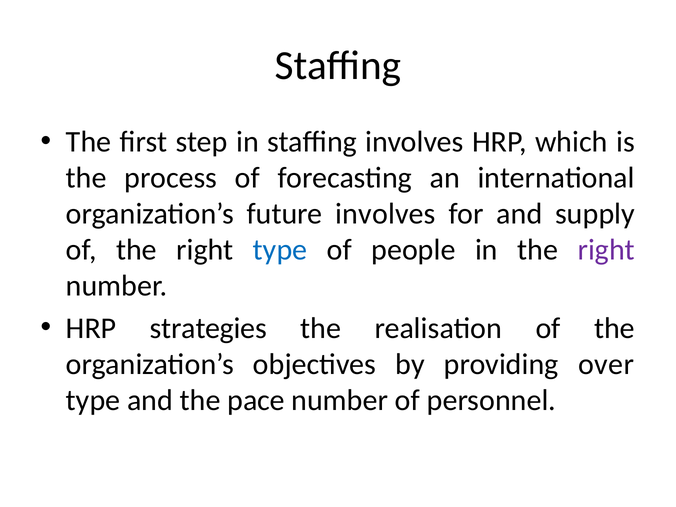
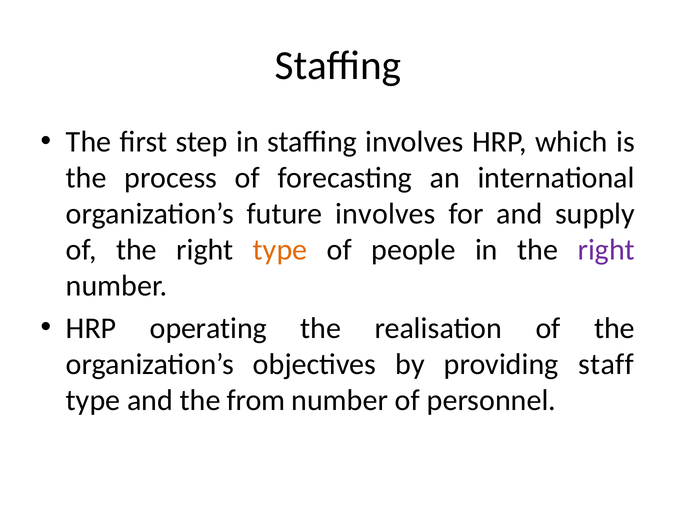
type colour: blue -> orange (280, 250)
strategies: strategies -> operating (208, 328)
over: over -> staff (606, 364)
pace: pace -> from (256, 400)
